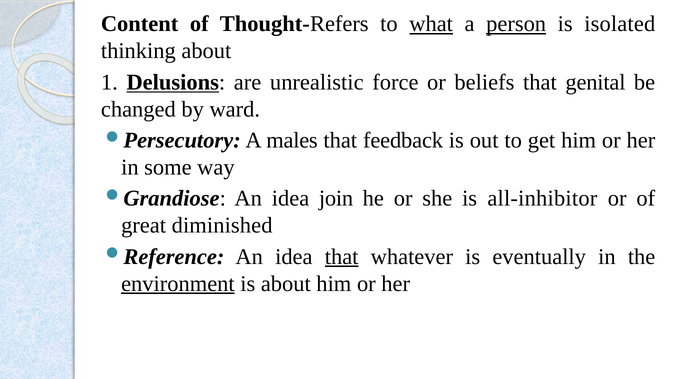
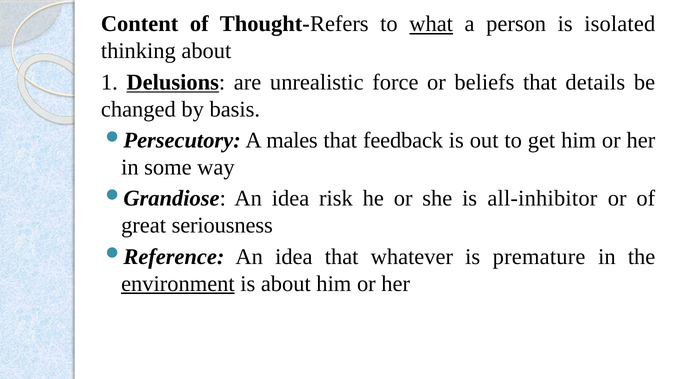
person underline: present -> none (516, 24)
genital: genital -> details (595, 82)
ward: ward -> basis (235, 109)
join: join -> risk (336, 199)
diminished: diminished -> seriousness (222, 226)
that underline: present -> none (342, 257)
eventually: eventually -> premature (539, 257)
